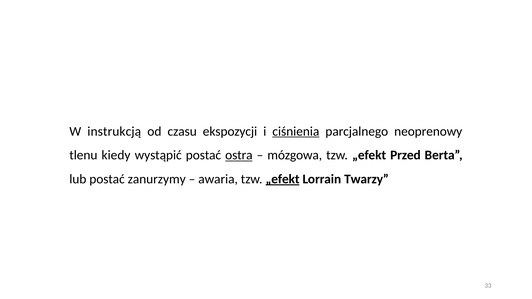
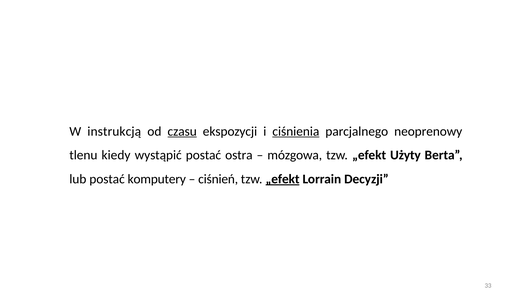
czasu underline: none -> present (182, 131)
ostra underline: present -> none (239, 155)
Przed: Przed -> Użyty (405, 155)
zanurzymy: zanurzymy -> komputery (157, 179)
awaria: awaria -> ciśnień (218, 179)
Twarzy: Twarzy -> Decyzji (366, 179)
